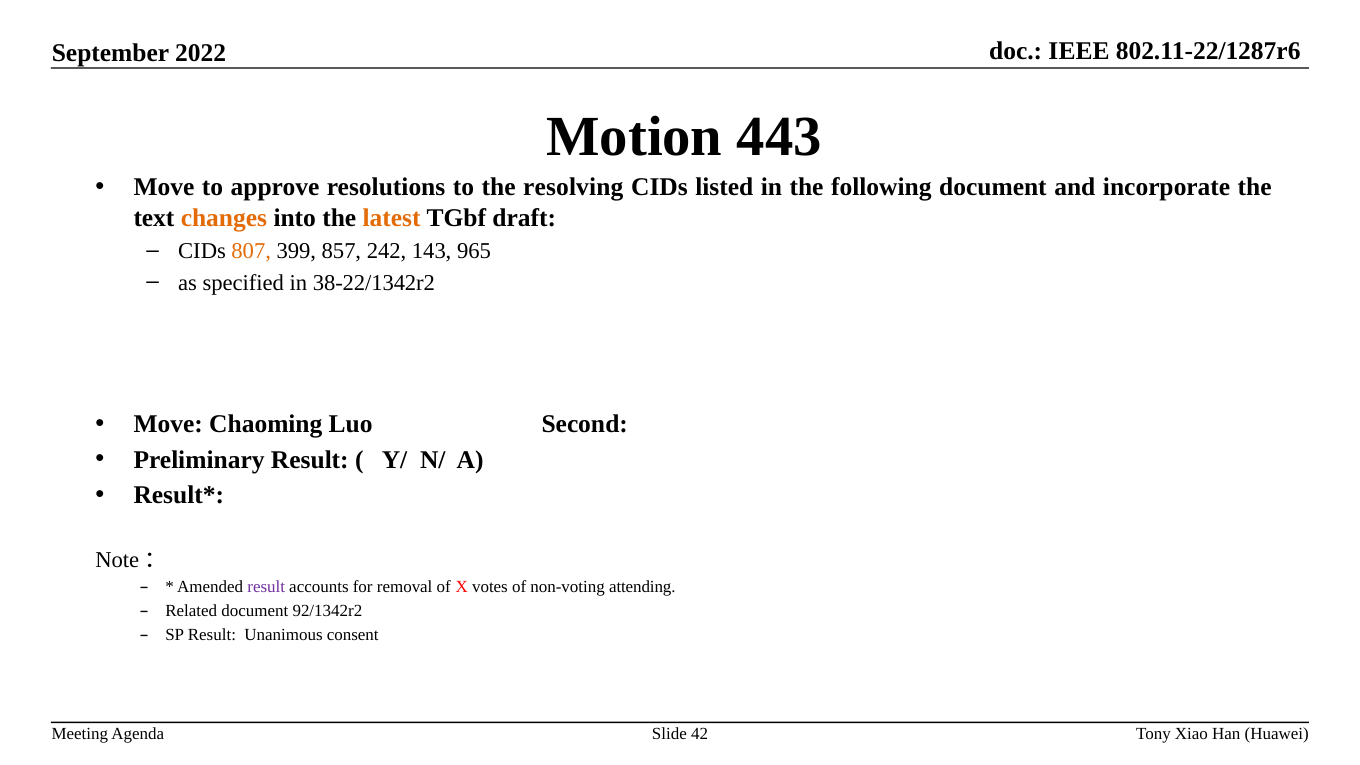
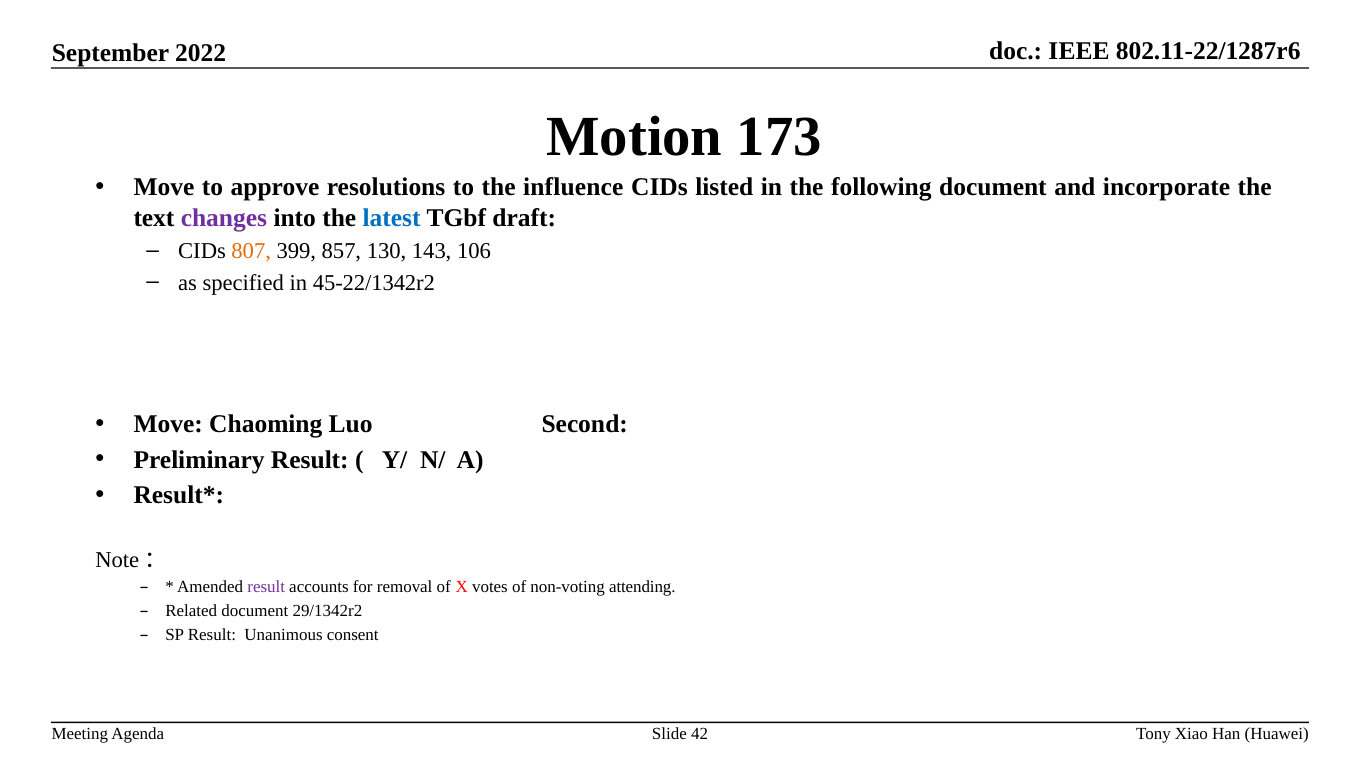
443: 443 -> 173 (779, 137)
resolving: resolving -> influence (573, 187)
changes colour: orange -> purple (224, 218)
latest colour: orange -> blue (392, 218)
242: 242 -> 130 (387, 251)
965: 965 -> 106 (474, 251)
38-22/1342r2: 38-22/1342r2 -> 45-22/1342r2 (374, 283)
92/1342r2: 92/1342r2 -> 29/1342r2 (327, 611)
